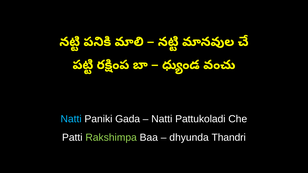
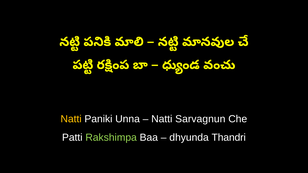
Natti colour: light blue -> yellow (71, 119)
Gada: Gada -> Unna (128, 119)
Pattukoladi: Pattukoladi -> Sarvagnun (200, 119)
